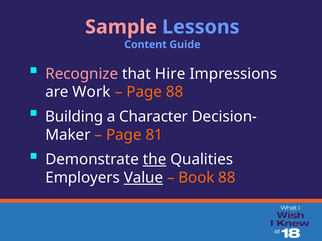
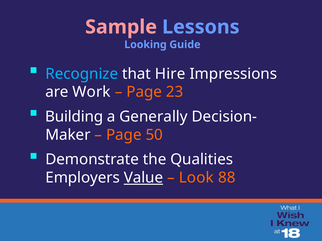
Content: Content -> Looking (145, 45)
Recognize colour: pink -> light blue (82, 74)
Page 88: 88 -> 23 (175, 92)
Character: Character -> Generally (154, 117)
81: 81 -> 50 (154, 135)
the underline: present -> none (155, 160)
Book: Book -> Look (196, 178)
